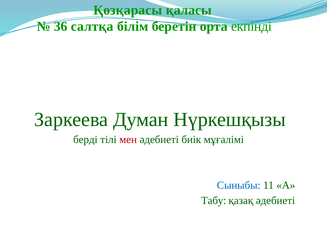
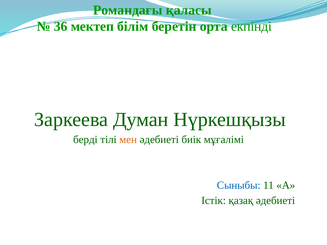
Қөзқарасы: Қөзқарасы -> Романдағы (128, 10)
салтқа: салтқа -> мектеп (92, 26)
мен colour: red -> orange (128, 140)
Табу: Табу -> Істік (214, 201)
